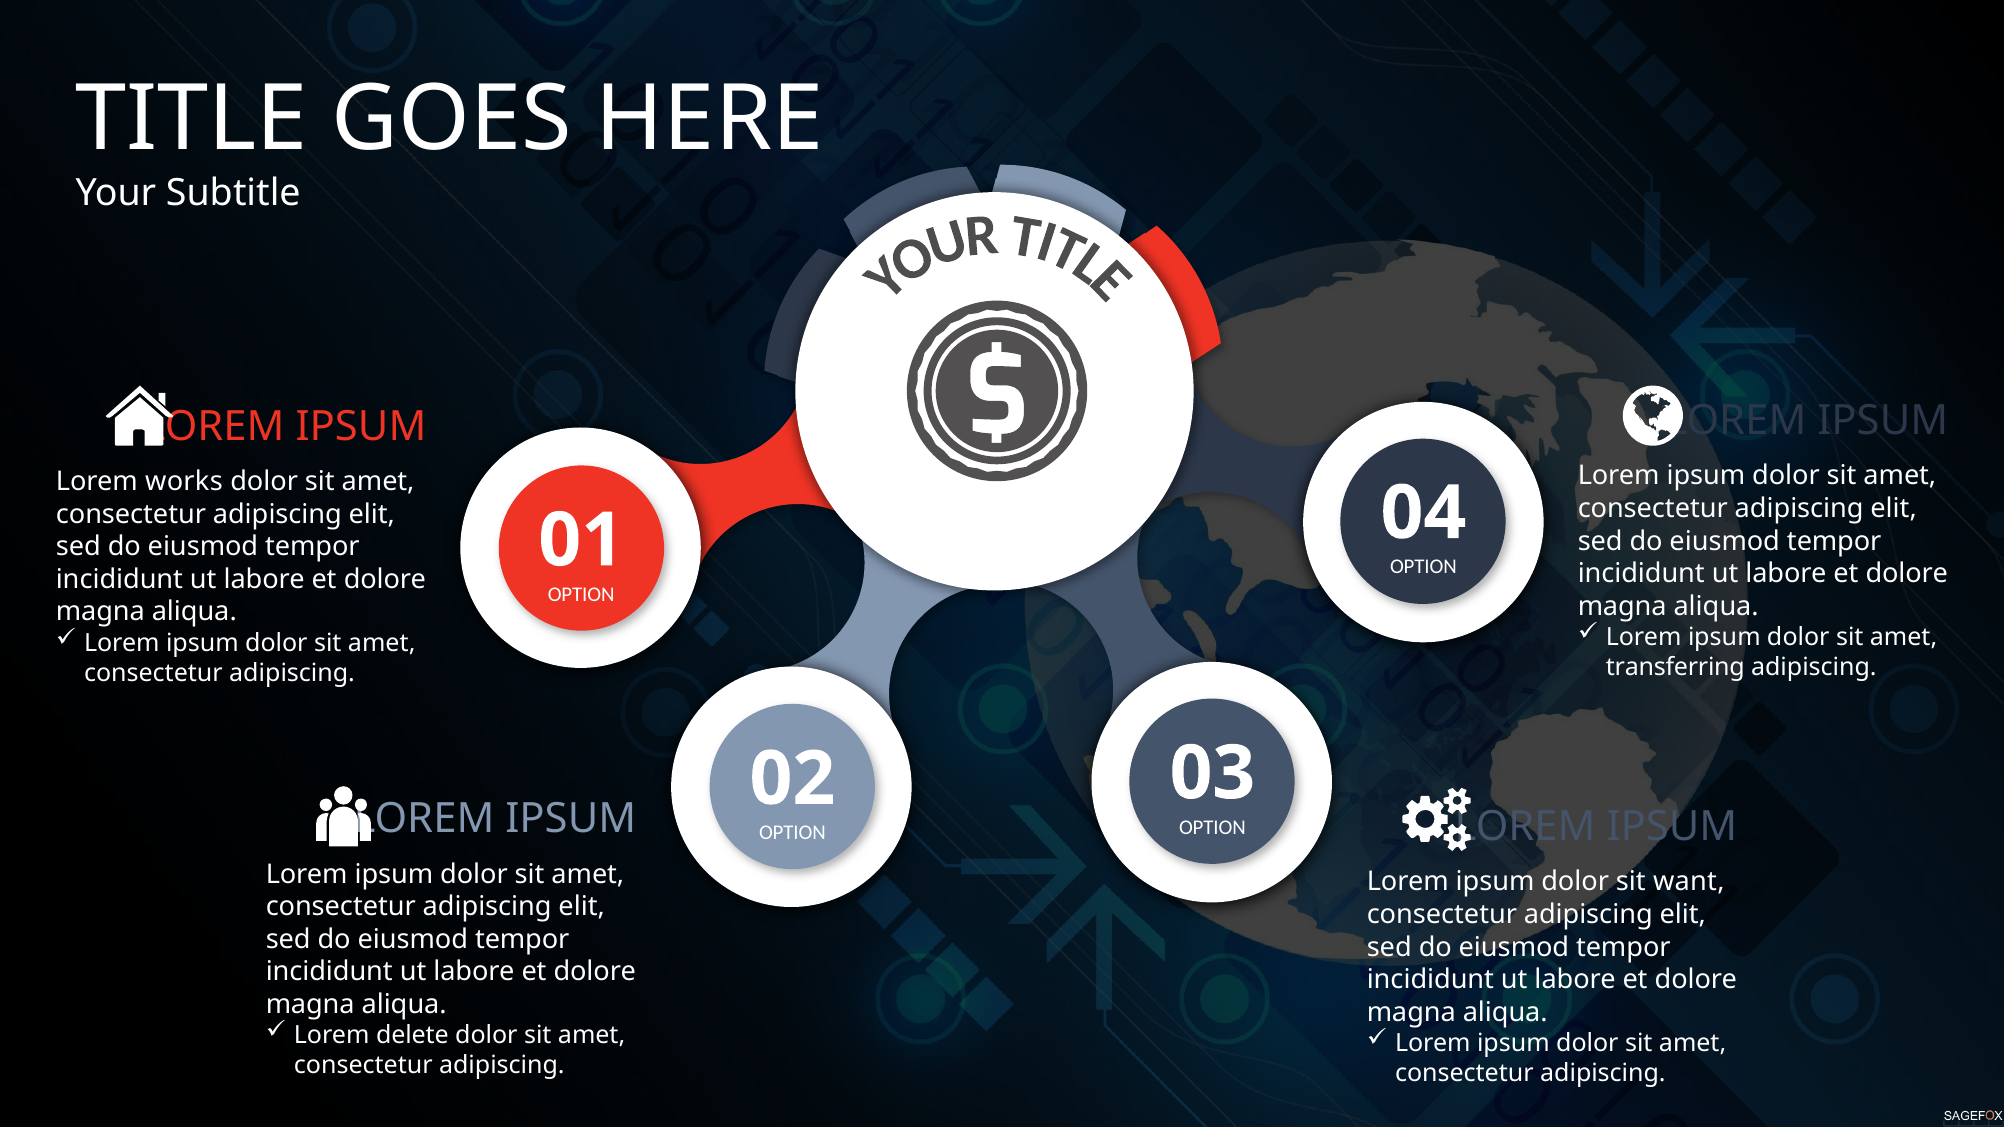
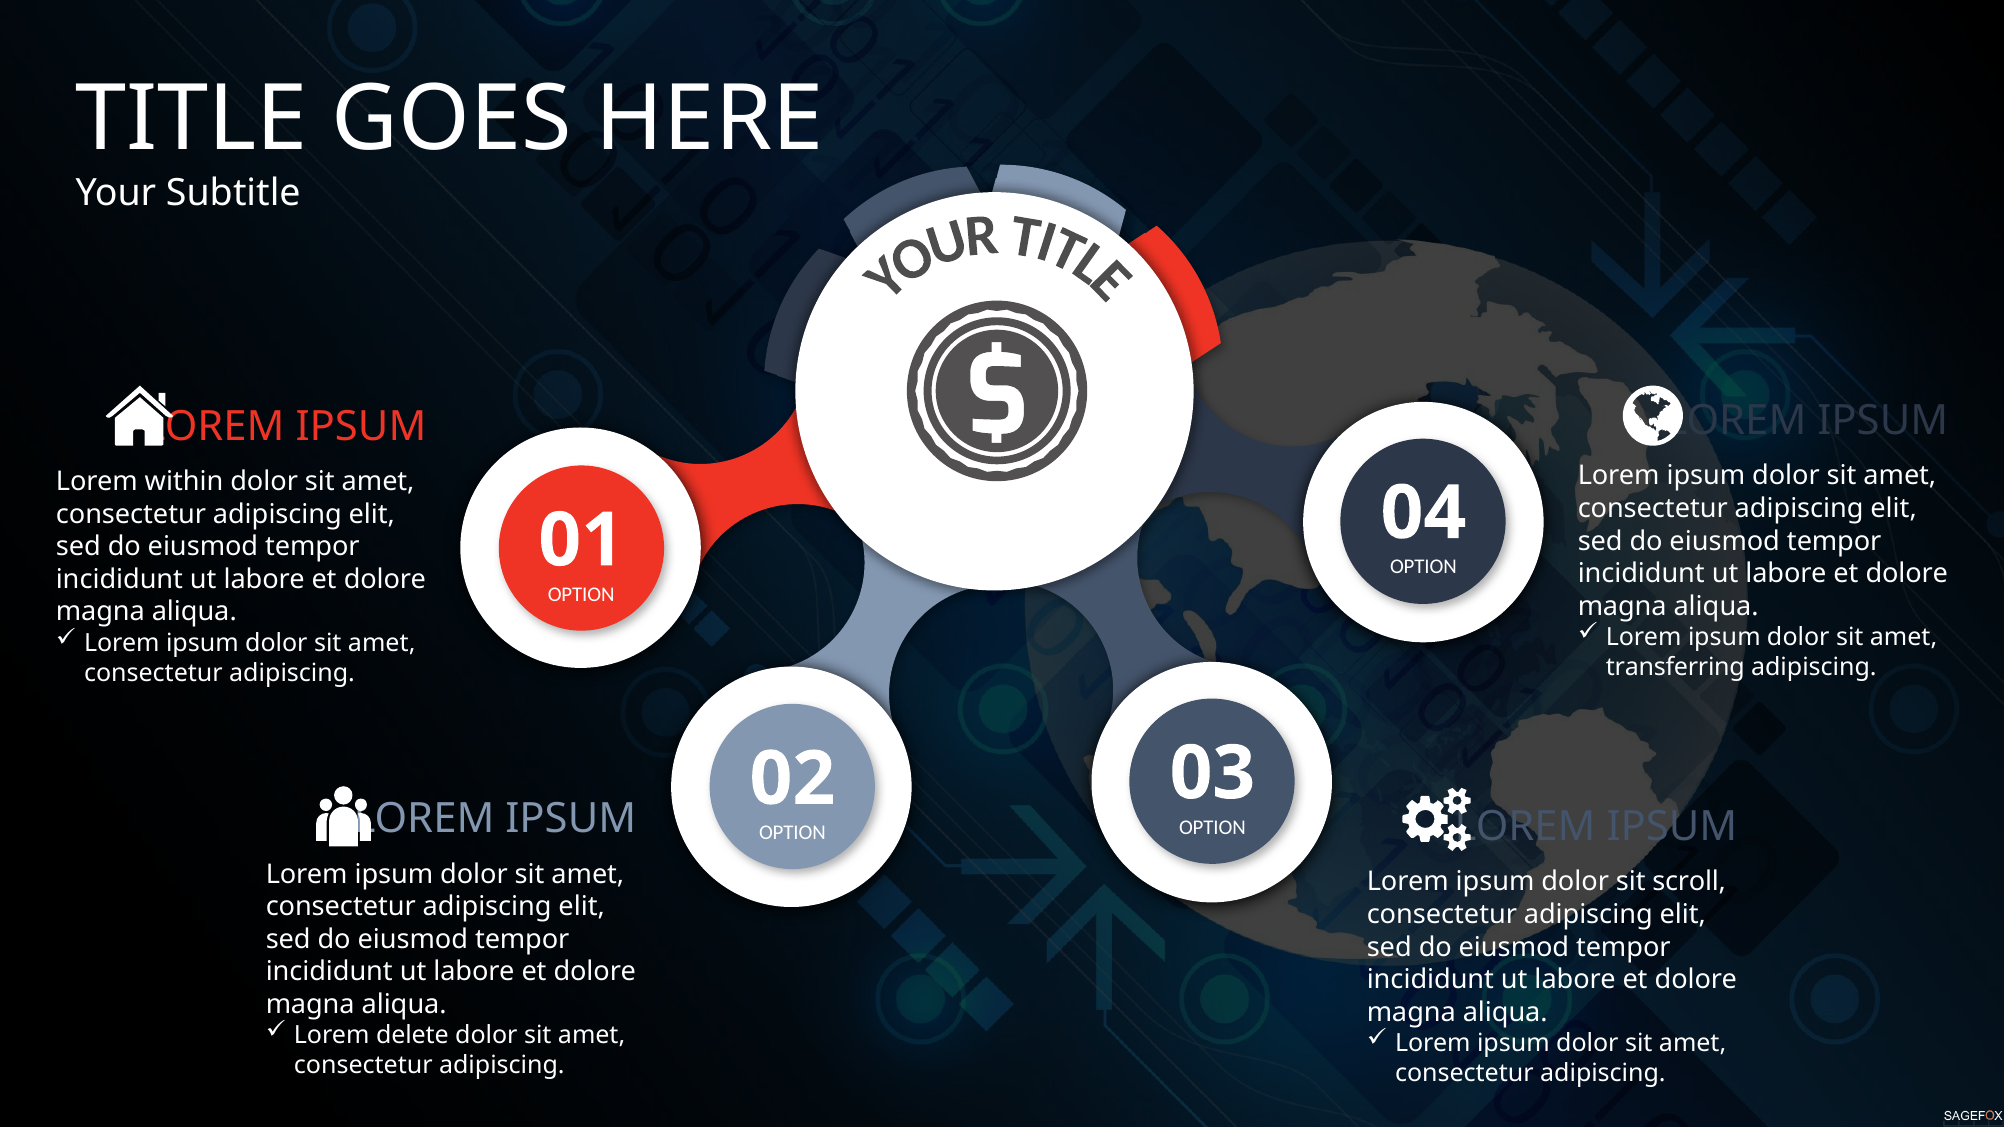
works: works -> within (184, 482)
want: want -> scroll (1689, 882)
